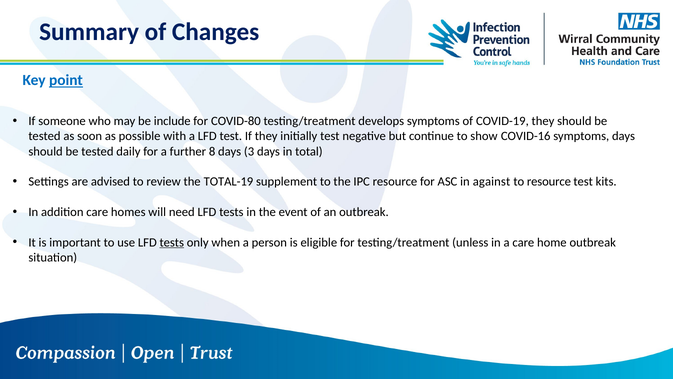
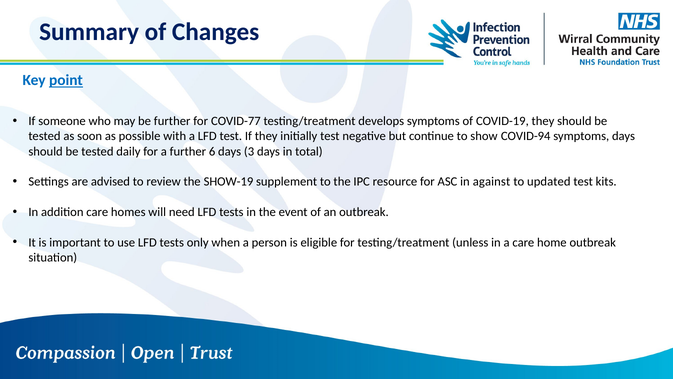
be include: include -> further (172, 121)
COVID-80: COVID-80 -> COVID-77 (236, 121)
COVID-16: COVID-16 -> COVID-94 (526, 136)
8: 8 -> 6 (212, 151)
TOTAL-19: TOTAL-19 -> SHOW-19 (228, 181)
to resource: resource -> updated (549, 181)
tests underline: present -> none (172, 242)
